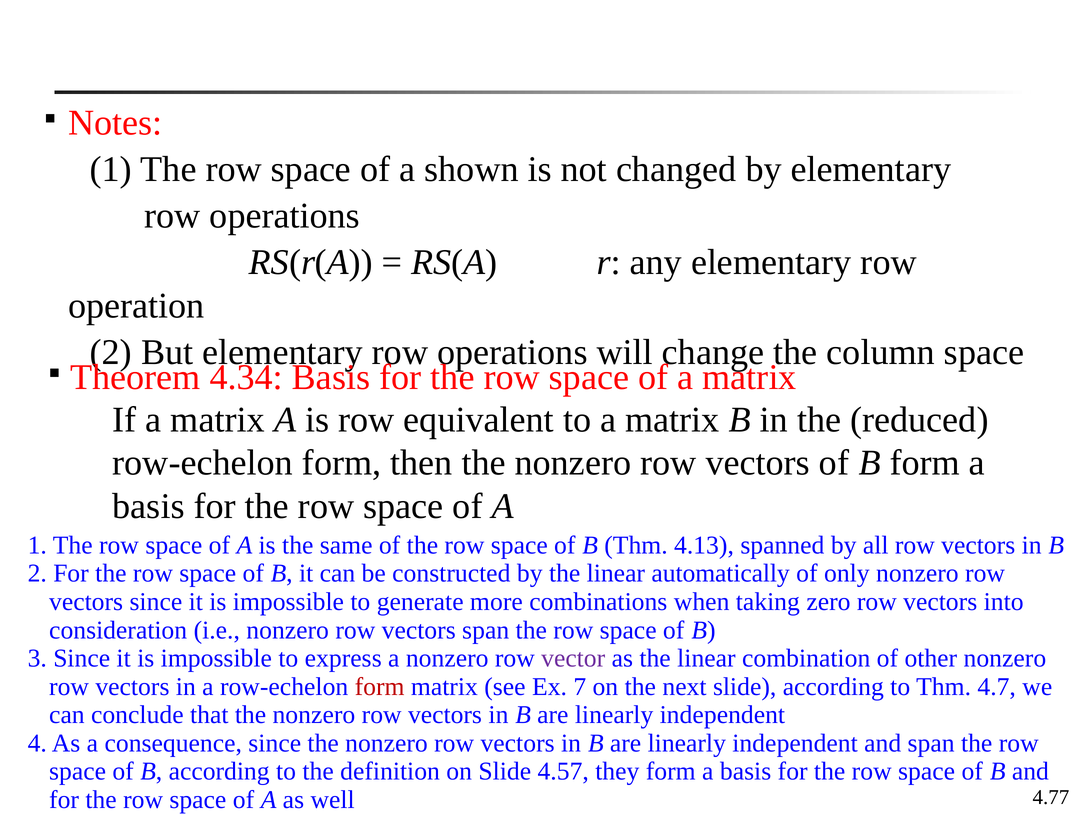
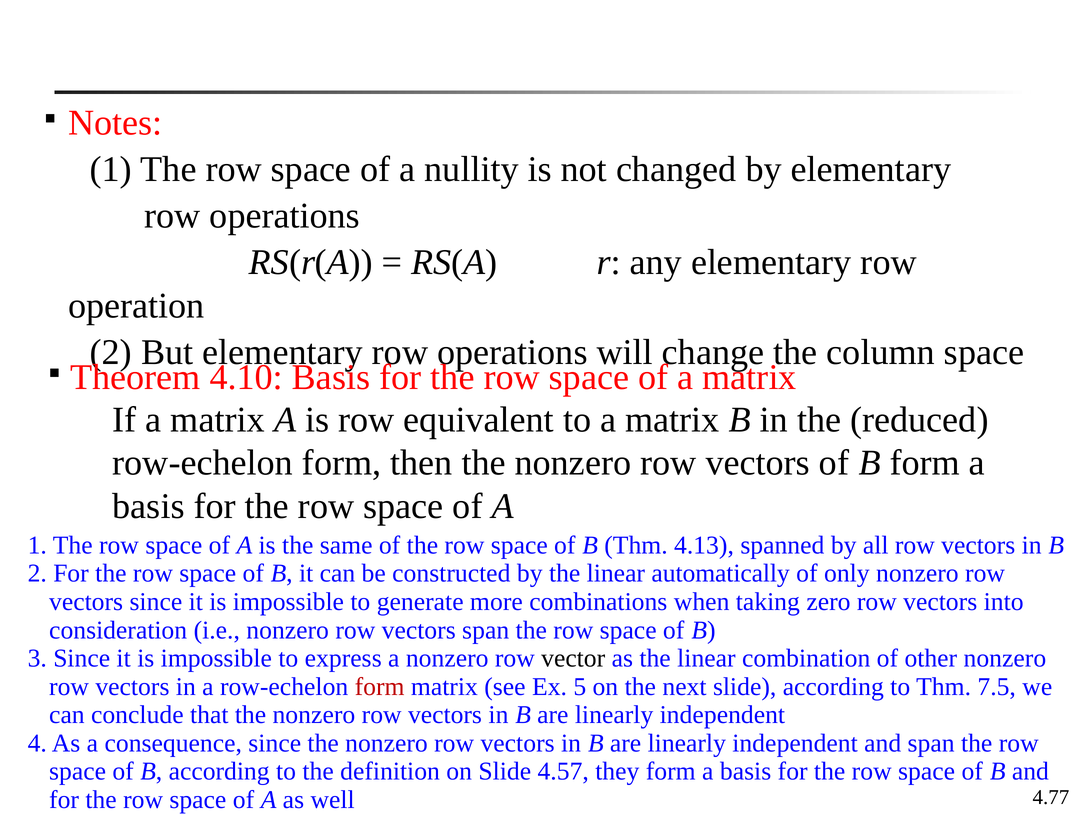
shown: shown -> nullity (472, 169)
4.34: 4.34 -> 4.10 (246, 377)
vector colour: purple -> black (573, 658)
7: 7 -> 5 (580, 686)
4.7: 4.7 -> 7.5 (997, 686)
